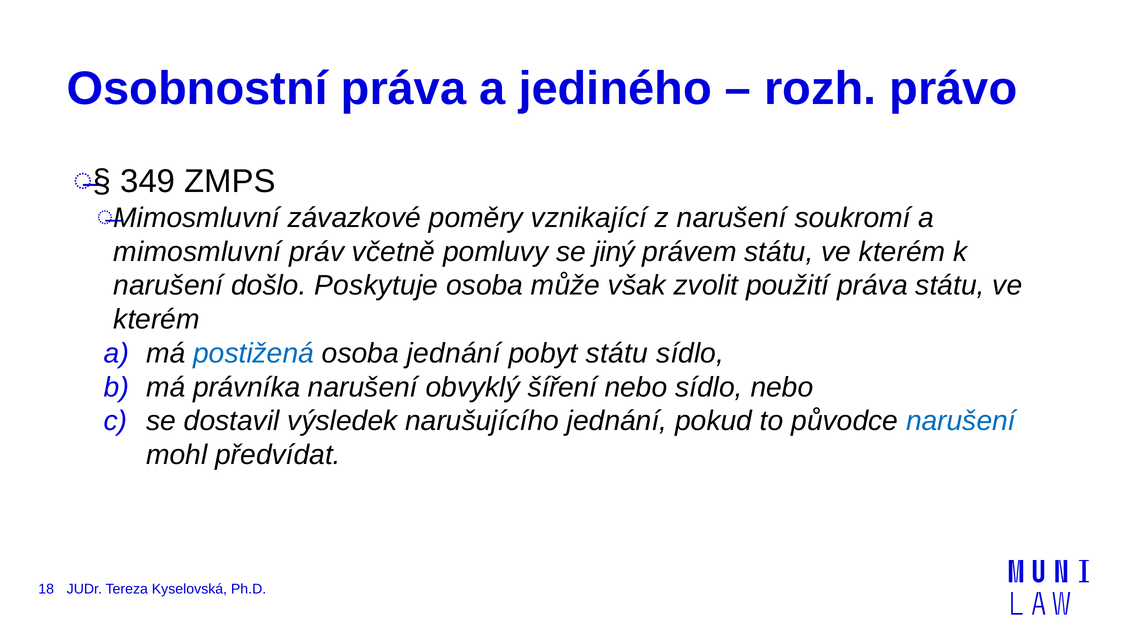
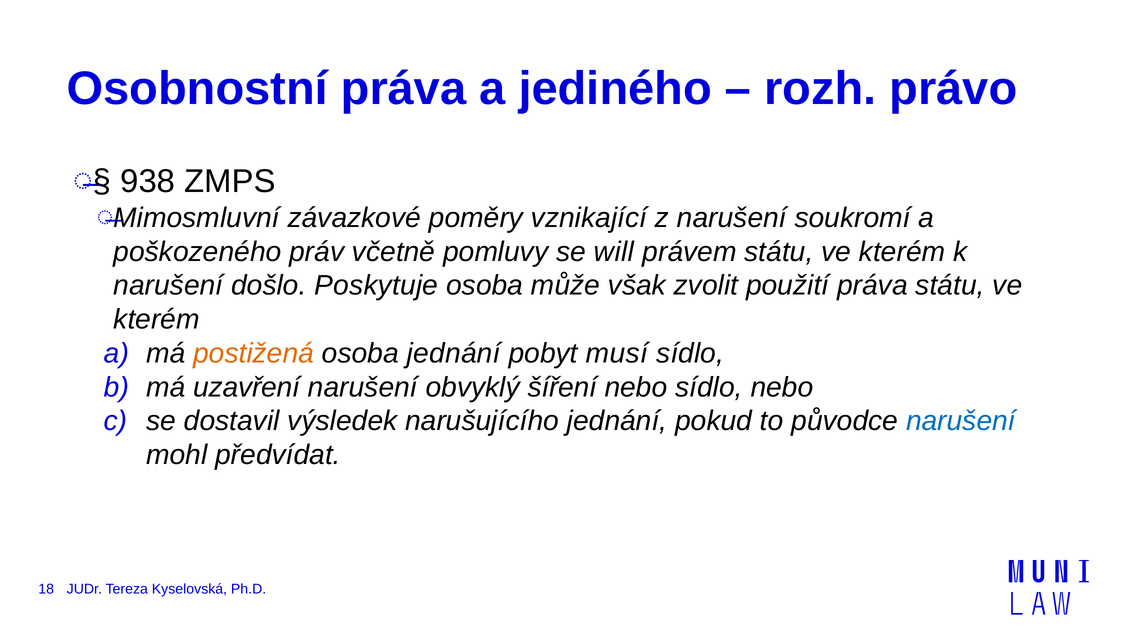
349: 349 -> 938 (148, 182)
mimosmluvní: mimosmluvní -> poškozeného (197, 252)
jiný: jiný -> will (614, 252)
postižená colour: blue -> orange (254, 354)
pobyt státu: státu -> musí (617, 354)
právníka: právníka -> uzavření (247, 388)
